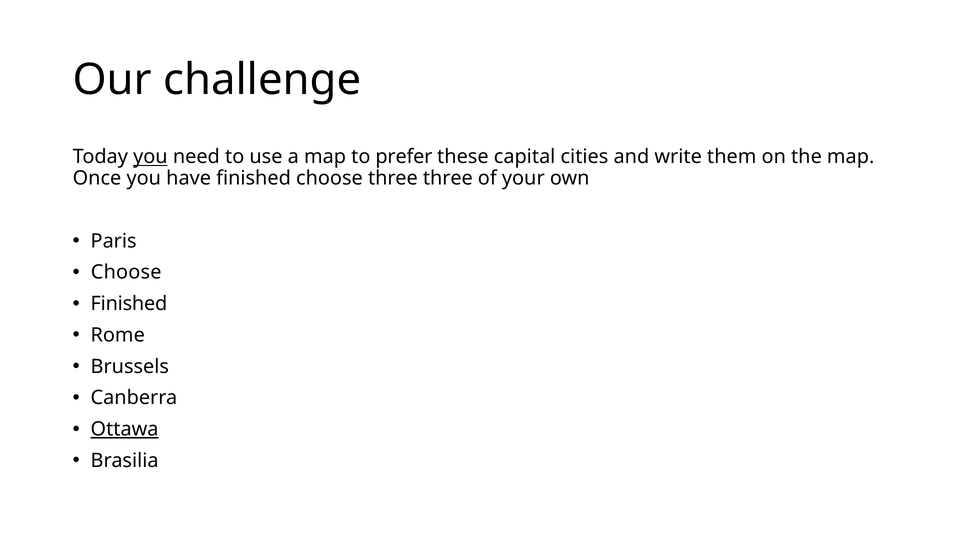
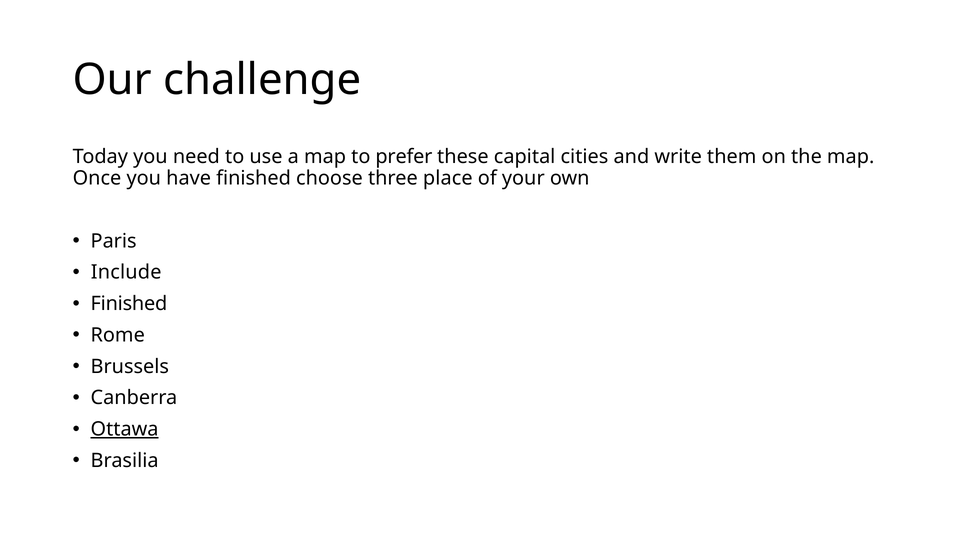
you underline: present -> none (150, 157)
three three: three -> place (448, 179)
Choose: Choose -> Include (126, 273)
